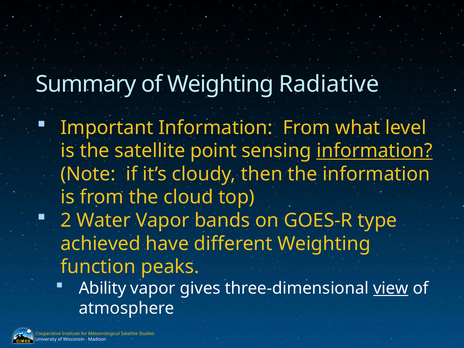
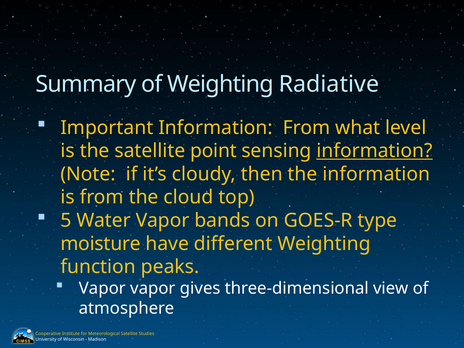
2: 2 -> 5 (66, 220)
achieved: achieved -> moisture (101, 244)
Ability: Ability -> Vapor (102, 288)
view underline: present -> none (391, 288)
